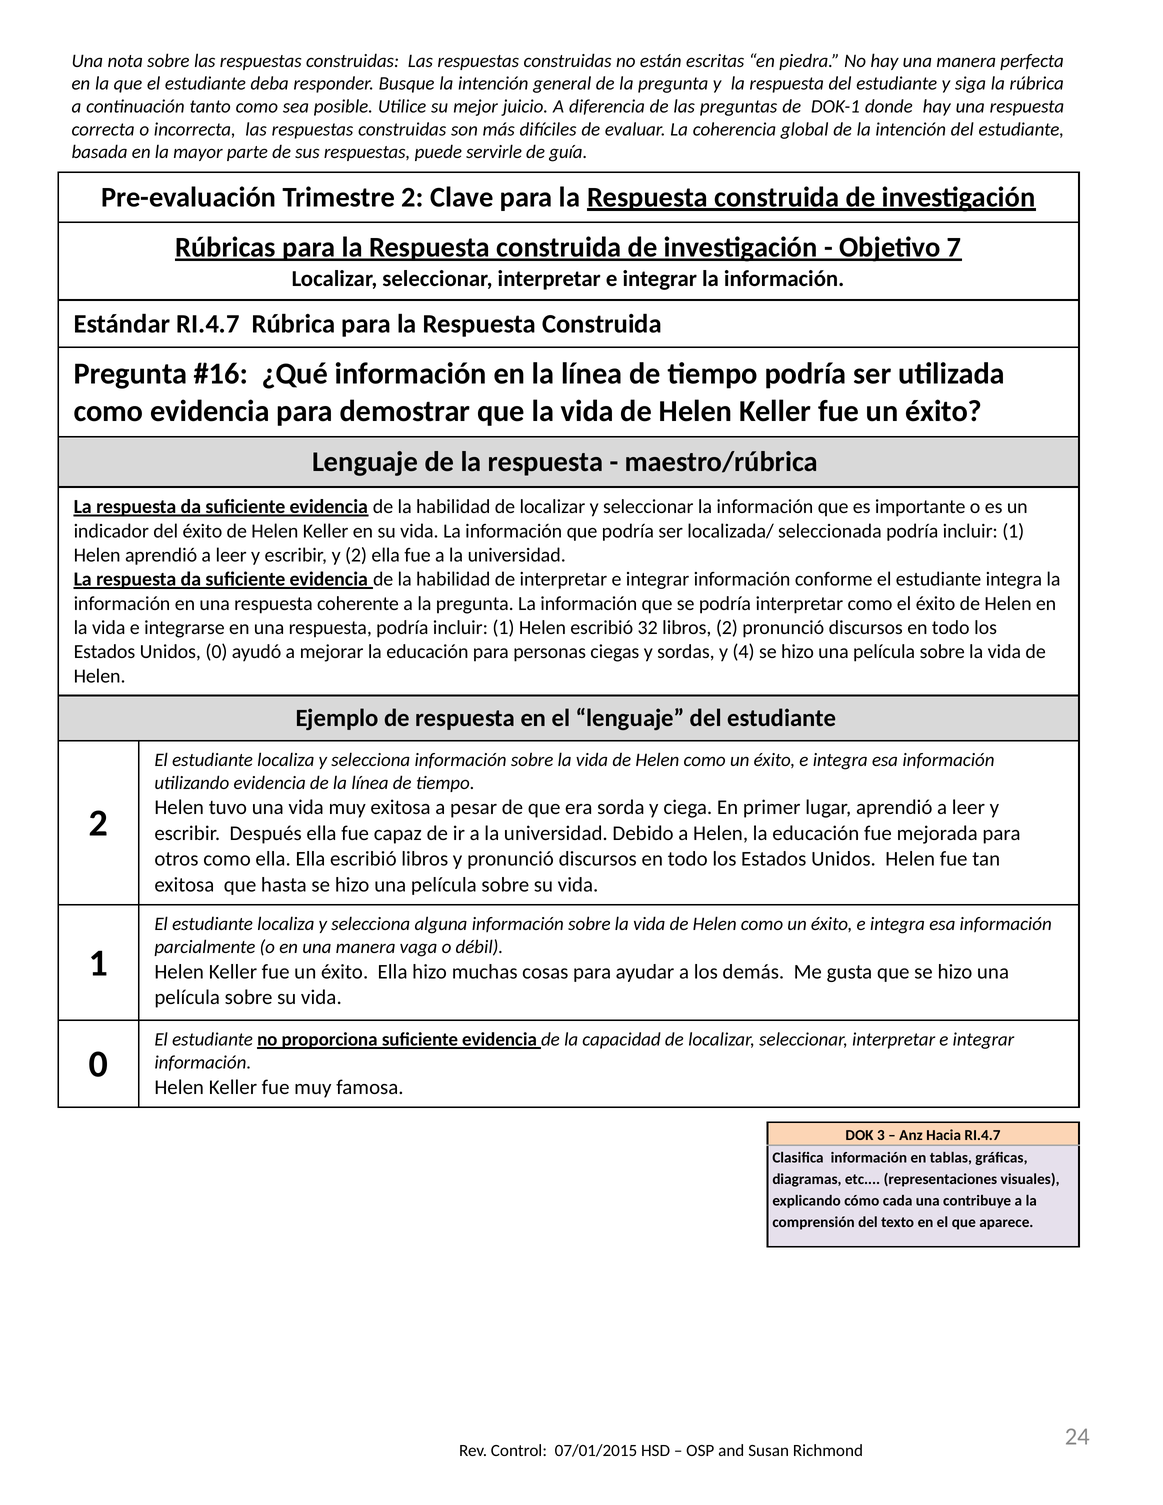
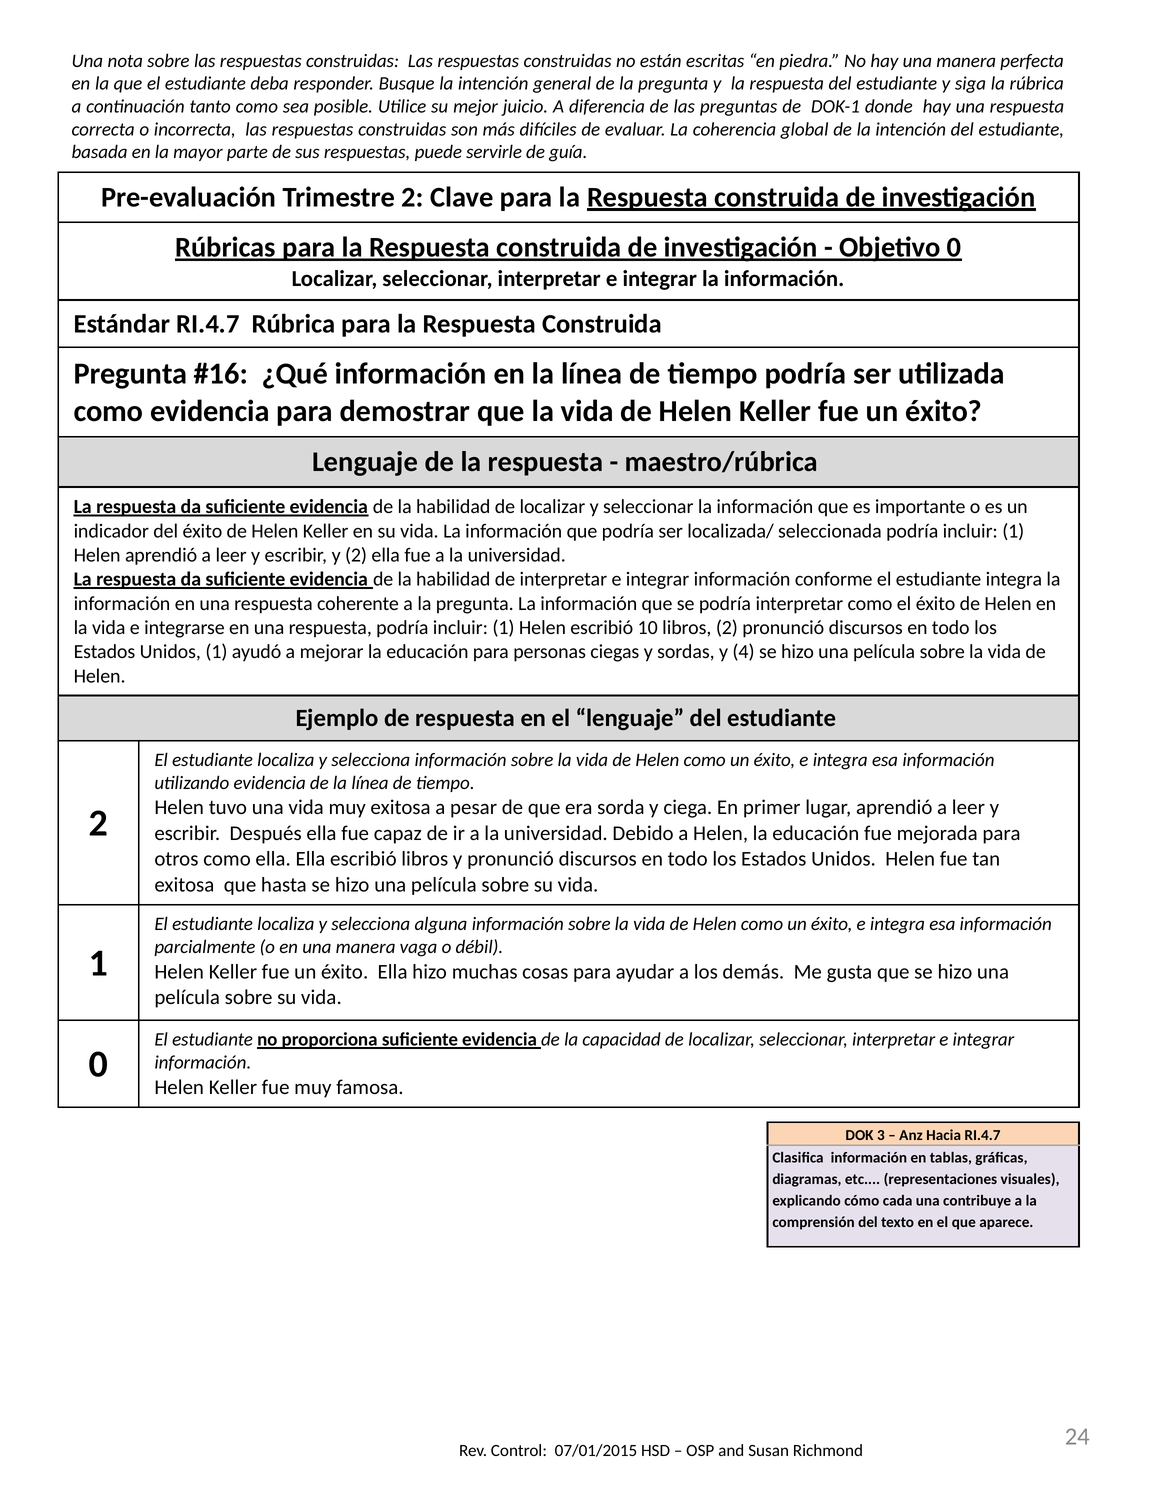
Objetivo 7: 7 -> 0 (954, 248)
32: 32 -> 10 (648, 628)
Unidos 0: 0 -> 1 (216, 652)
